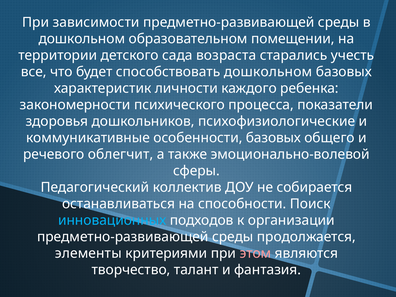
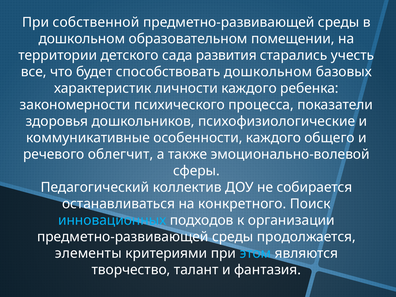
зависимости: зависимости -> собственной (96, 22)
возраста: возраста -> развития (226, 55)
особенности базовых: базовых -> каждого (273, 138)
способности: способности -> конкретного (242, 204)
этом colour: pink -> light blue (255, 253)
